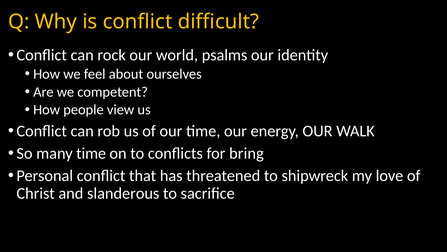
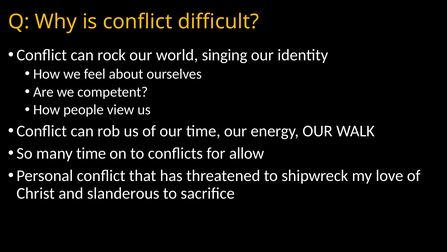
psalms: psalms -> singing (225, 55)
bring: bring -> allow (247, 153)
